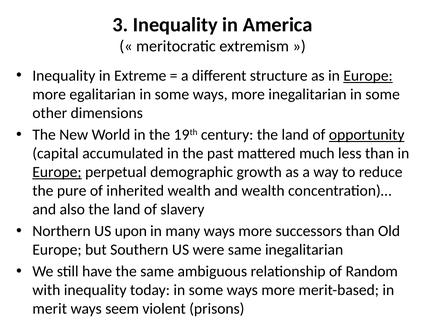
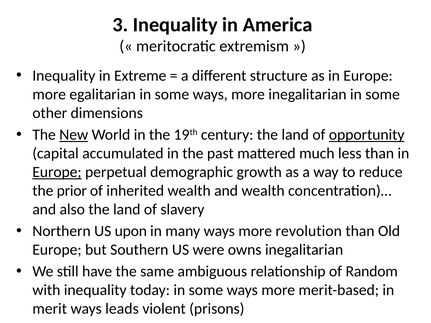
Europe underline: present -> none (368, 76)
New underline: none -> present (74, 135)
pure: pure -> prior (72, 191)
successors: successors -> revolution (309, 231)
were same: same -> owns (245, 250)
seem: seem -> leads (122, 309)
